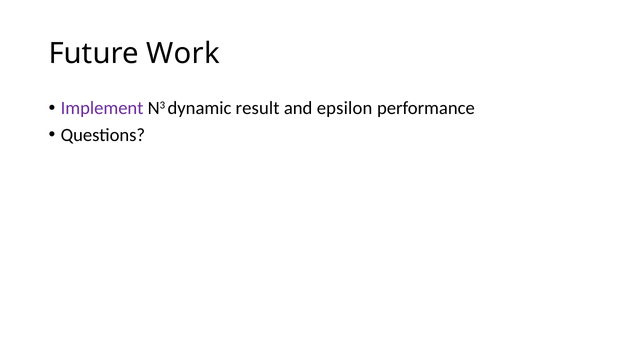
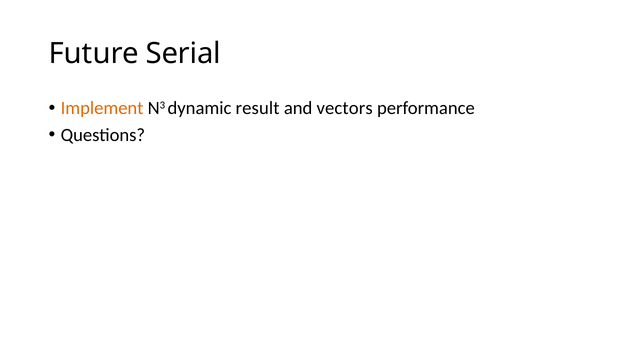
Work: Work -> Serial (183, 54)
Implement colour: purple -> orange (102, 108)
epsilon: epsilon -> vectors (345, 108)
